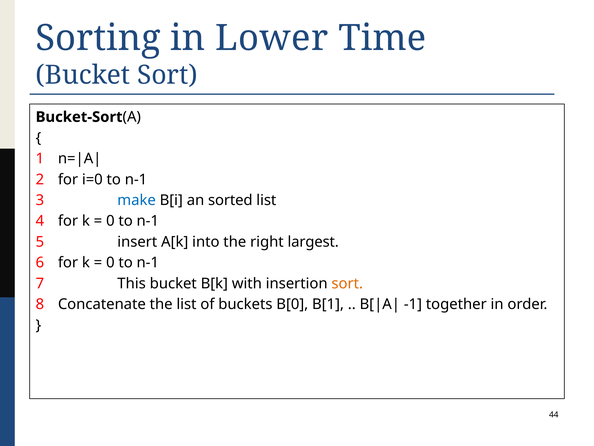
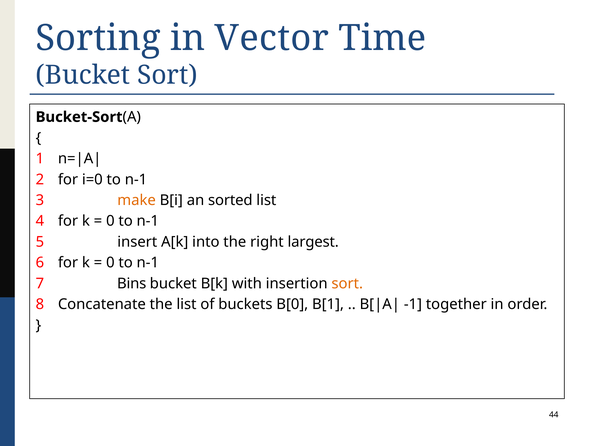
Lower: Lower -> Vector (272, 38)
make colour: blue -> orange (137, 200)
This: This -> Bins (132, 283)
